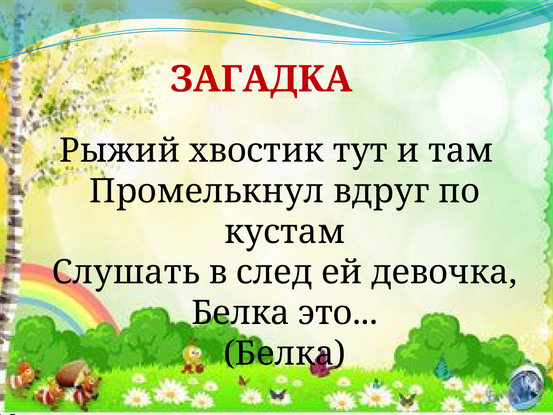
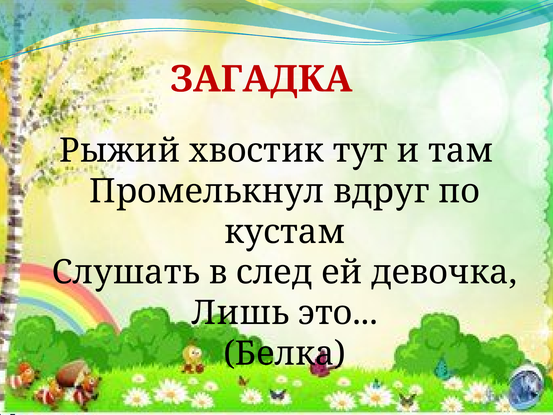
Белка: Белка -> Лишь (241, 313)
